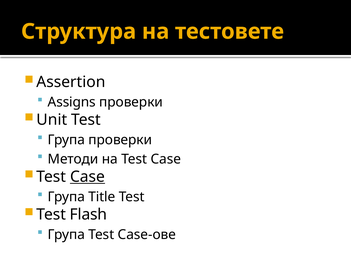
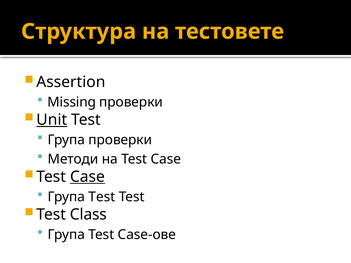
Assigns: Assigns -> Missing (72, 102)
Unit underline: none -> present (52, 120)
Title: Title -> Test (102, 197)
Flash: Flash -> Class (88, 215)
